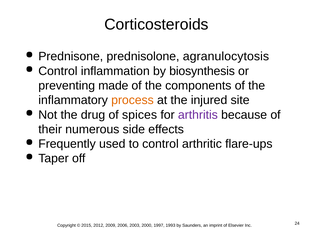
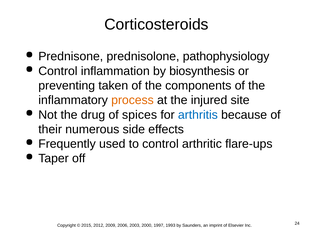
agranulocytosis: agranulocytosis -> pathophysiology (226, 57)
made: made -> taken (113, 86)
arthritis colour: purple -> blue (198, 115)
